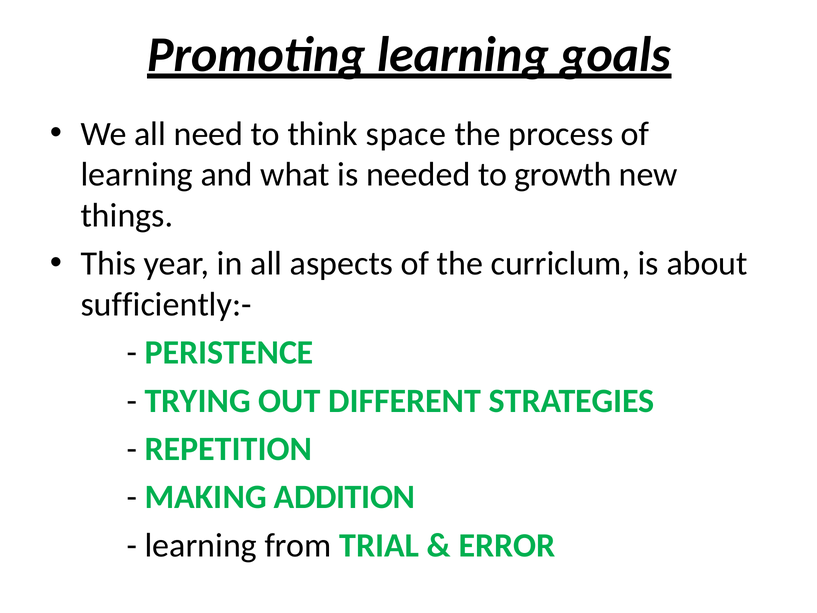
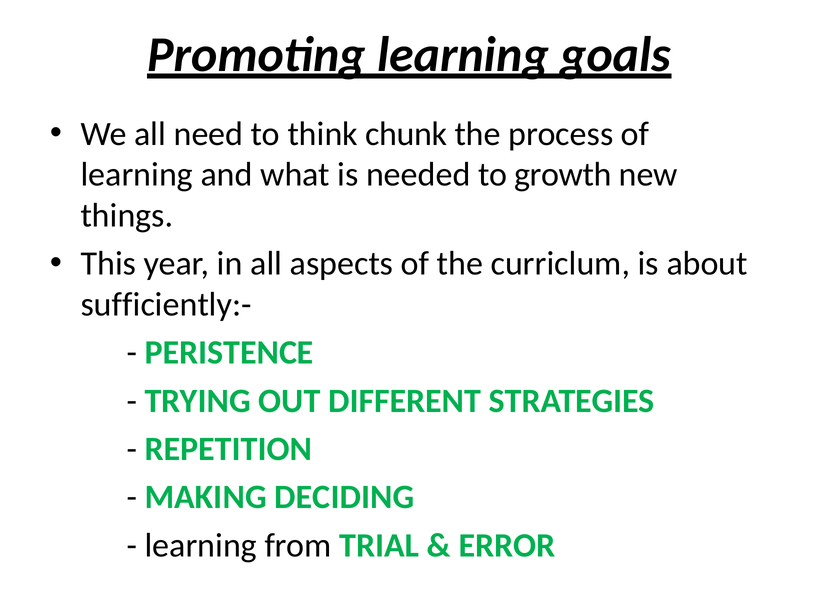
space: space -> chunk (406, 134)
ADDITION: ADDITION -> DECIDING (344, 497)
